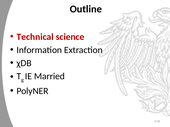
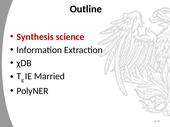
Technical: Technical -> Synthesis (35, 37)
